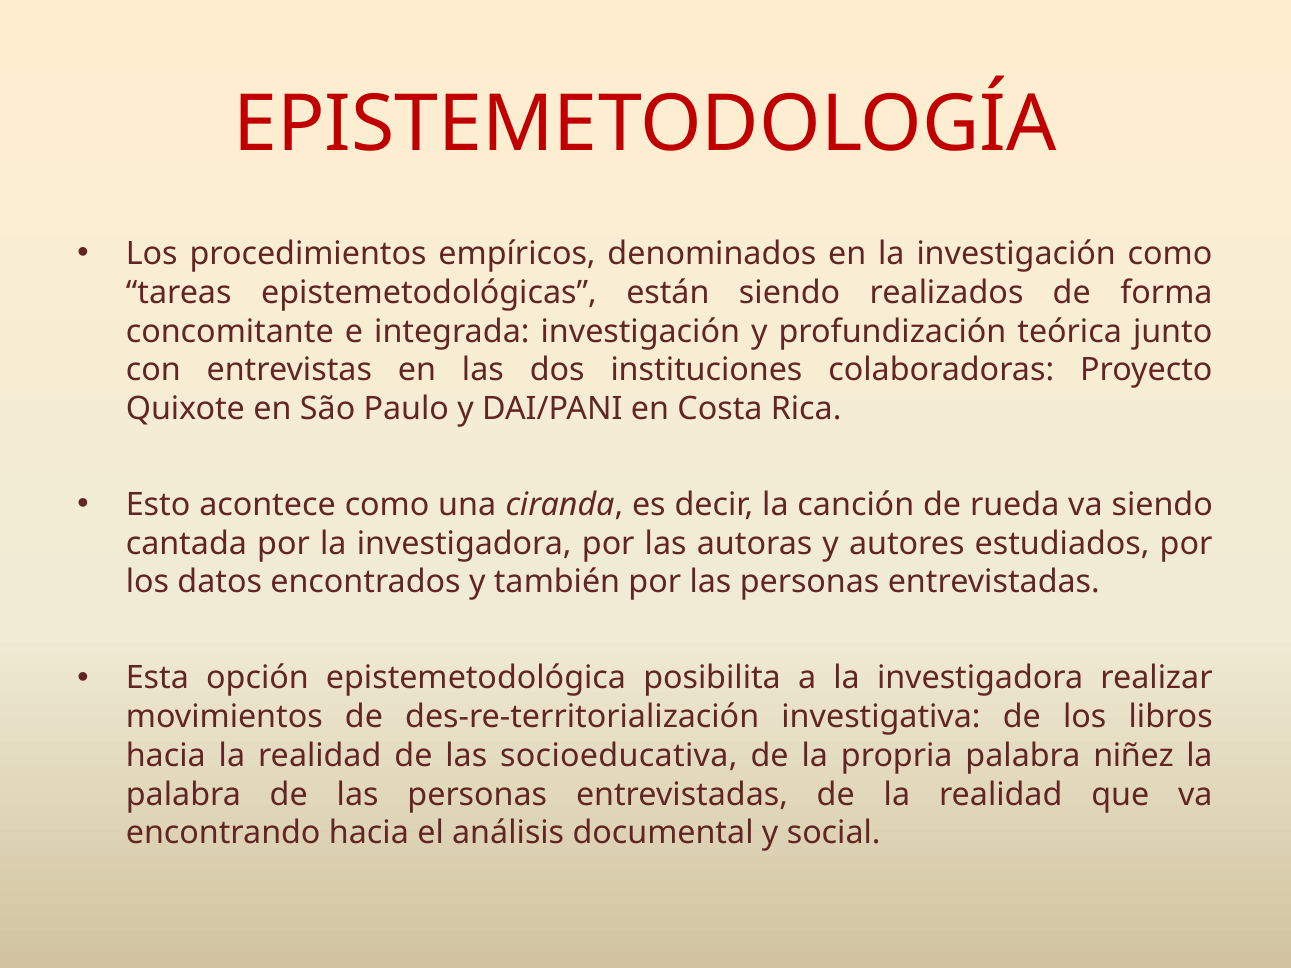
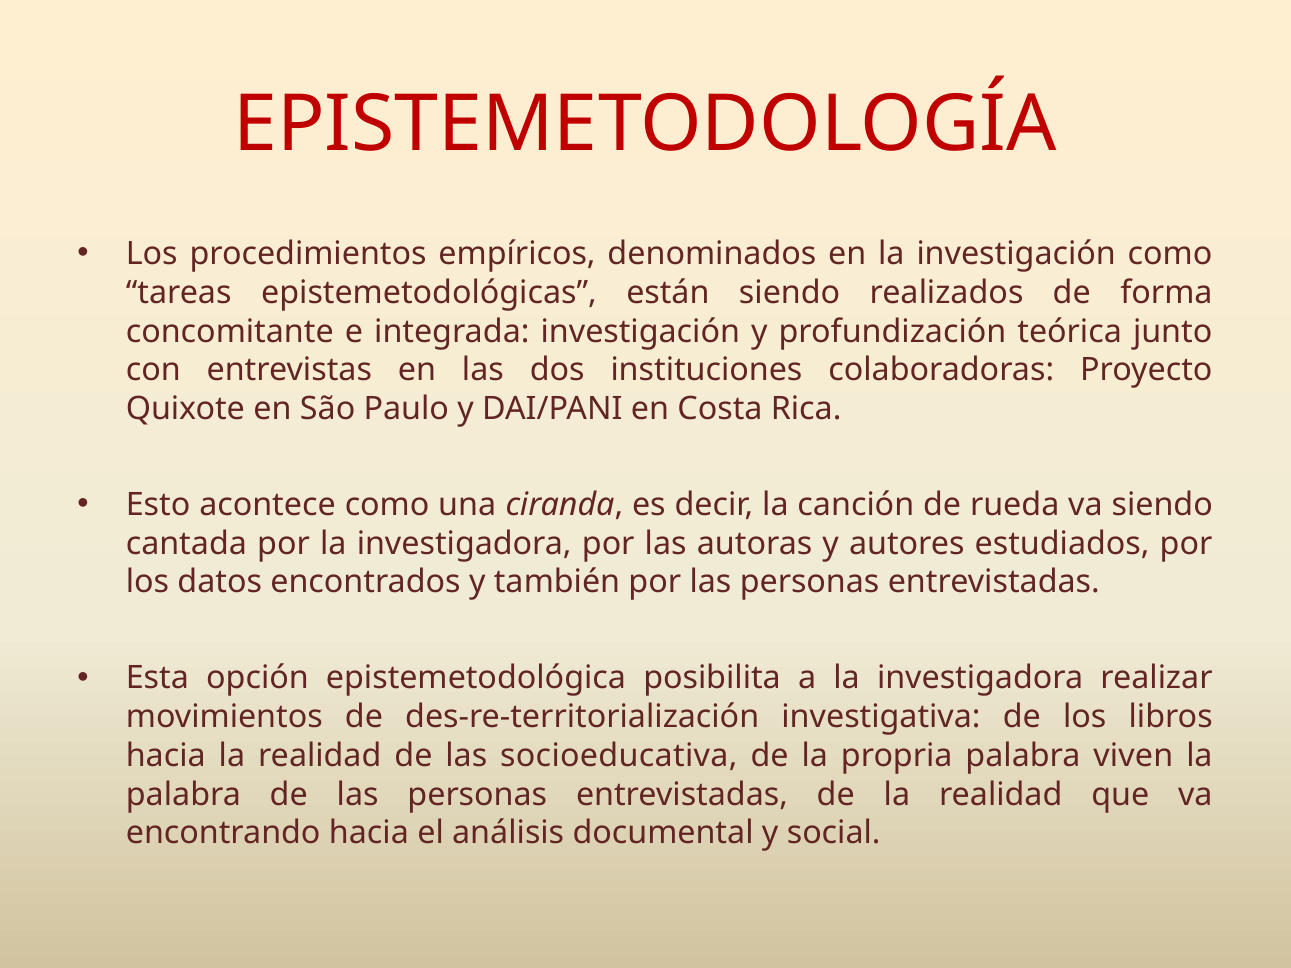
niñez: niñez -> viven (1133, 756)
